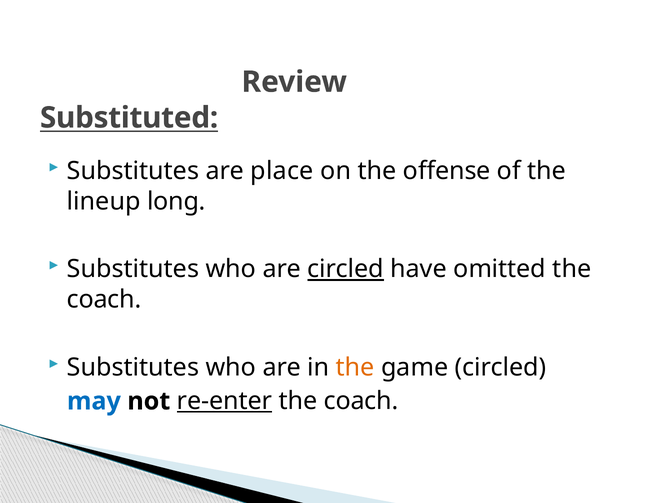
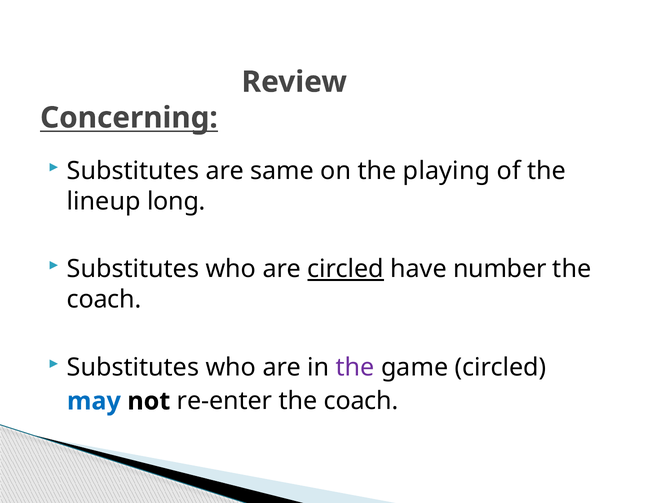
Substituted: Substituted -> Concerning (129, 118)
place: place -> same (282, 171)
offense: offense -> playing (447, 171)
omitted: omitted -> number (500, 269)
the colour: orange -> purple (355, 367)
re-enter underline: present -> none (225, 401)
